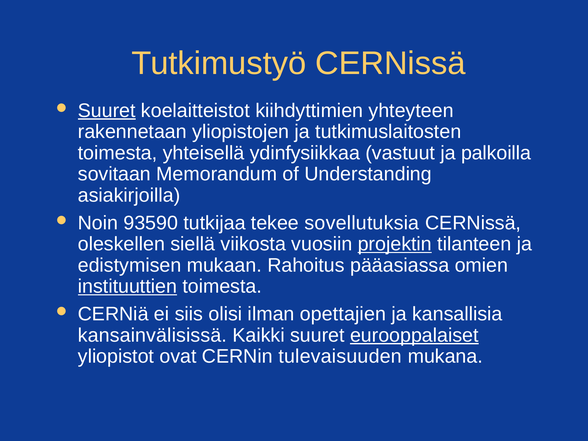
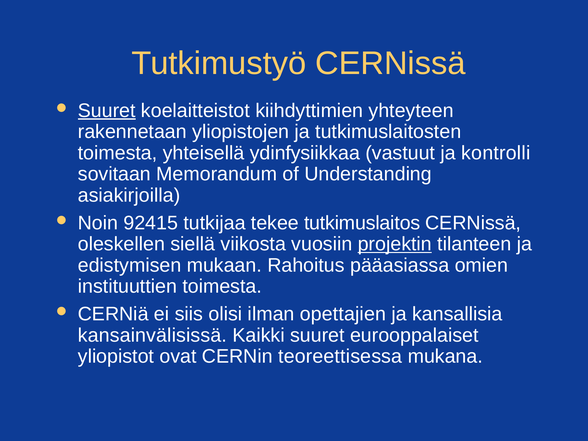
palkoilla: palkoilla -> kontrolli (496, 153)
93590: 93590 -> 92415 (151, 223)
sovellutuksia: sovellutuksia -> tutkimuslaitos (362, 223)
instituuttien underline: present -> none (127, 286)
eurooppalaiset underline: present -> none (414, 335)
tulevaisuuden: tulevaisuuden -> teoreettisessa (340, 356)
